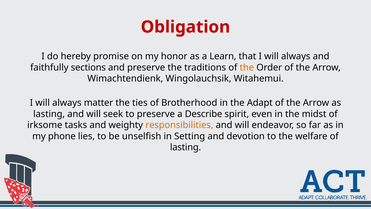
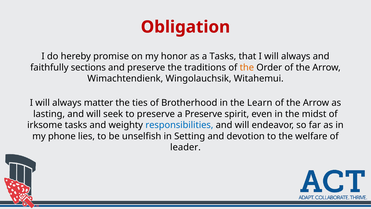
a Learn: Learn -> Tasks (223, 56)
Adapt: Adapt -> Learn (260, 103)
a Describe: Describe -> Preserve (204, 114)
responsibilities colour: orange -> blue (179, 125)
lasting: lasting -> leader (185, 147)
